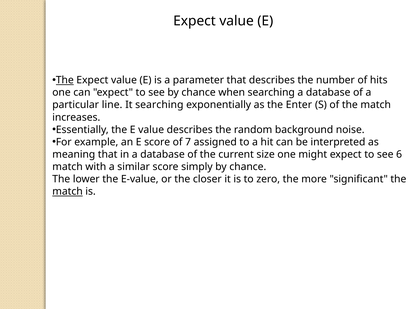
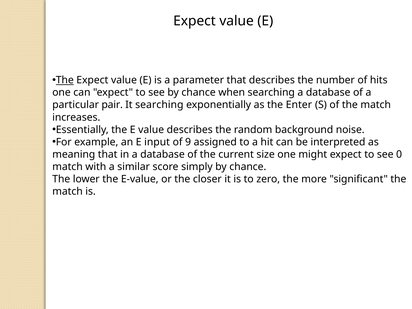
line: line -> pair (112, 105)
E score: score -> input (157, 142)
7: 7 -> 9 (188, 142)
6: 6 -> 0 (399, 154)
match underline: present -> none (68, 191)
